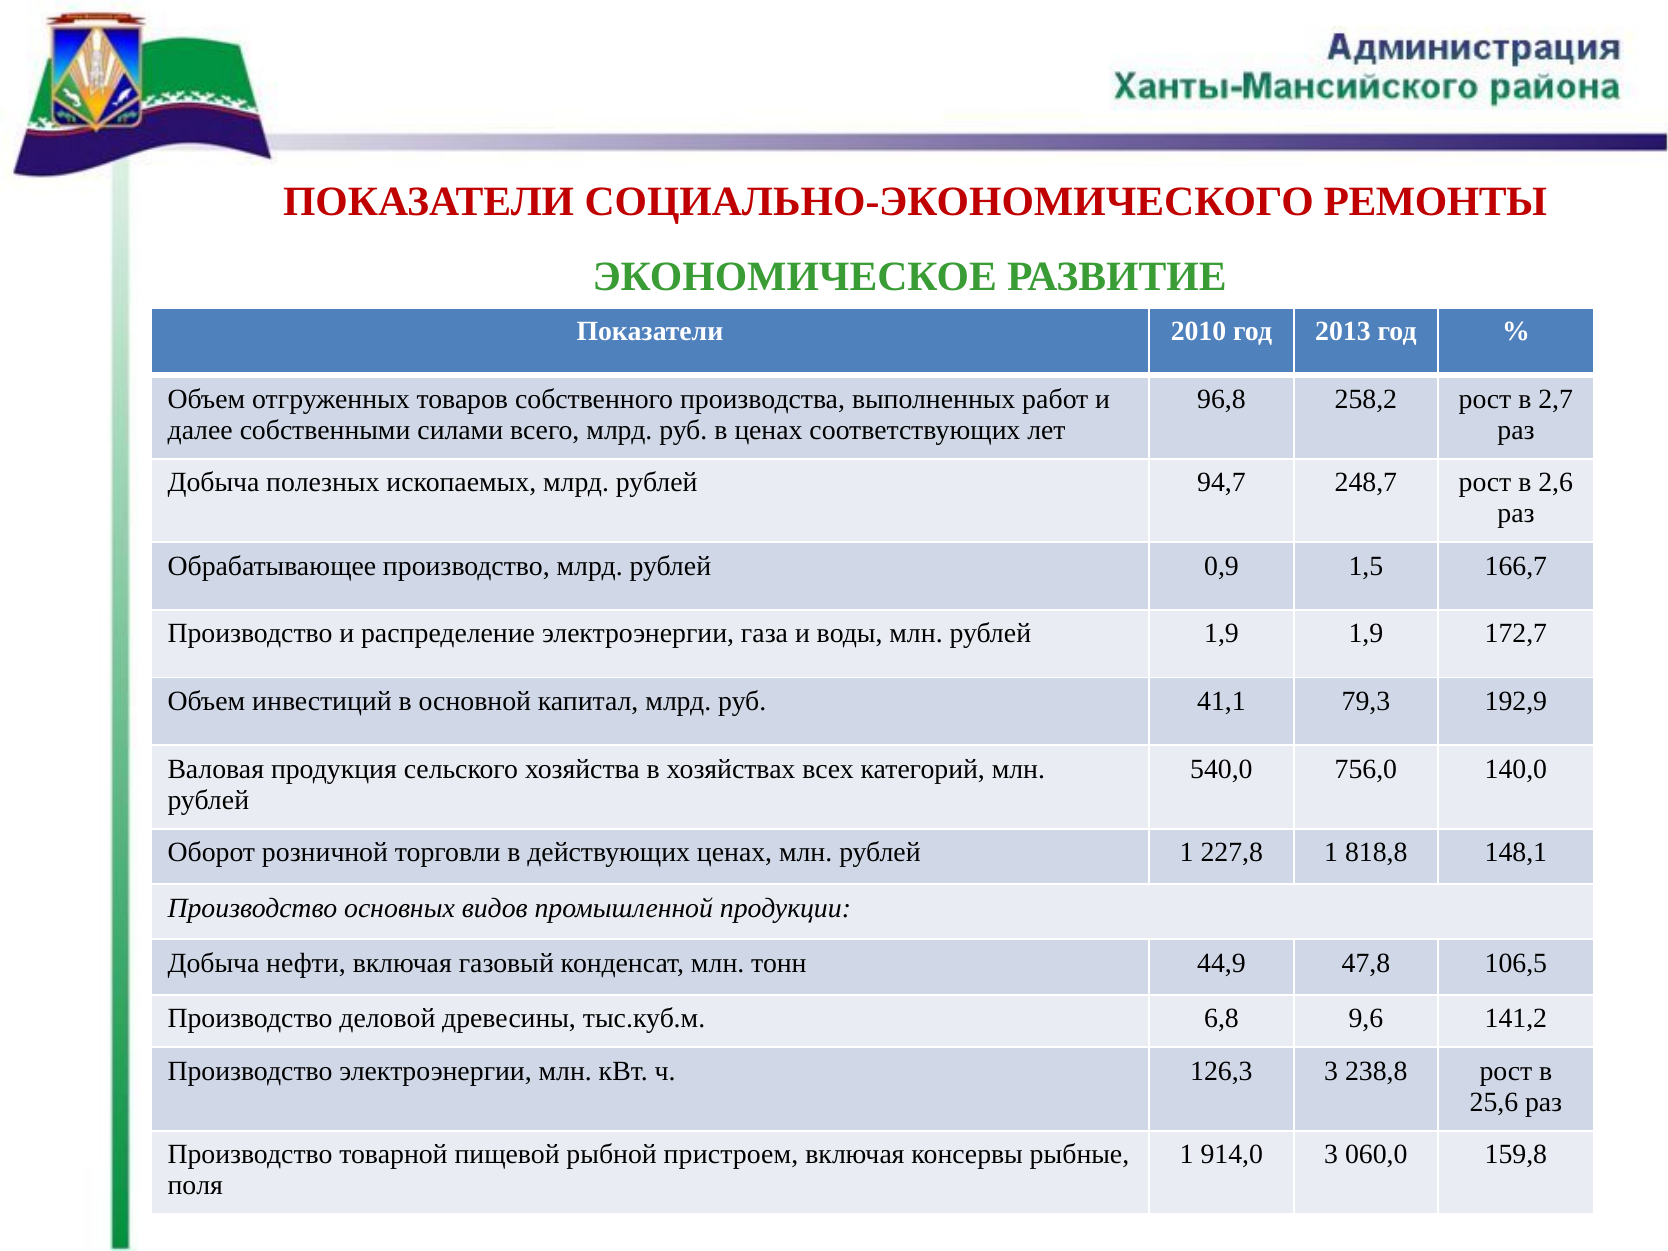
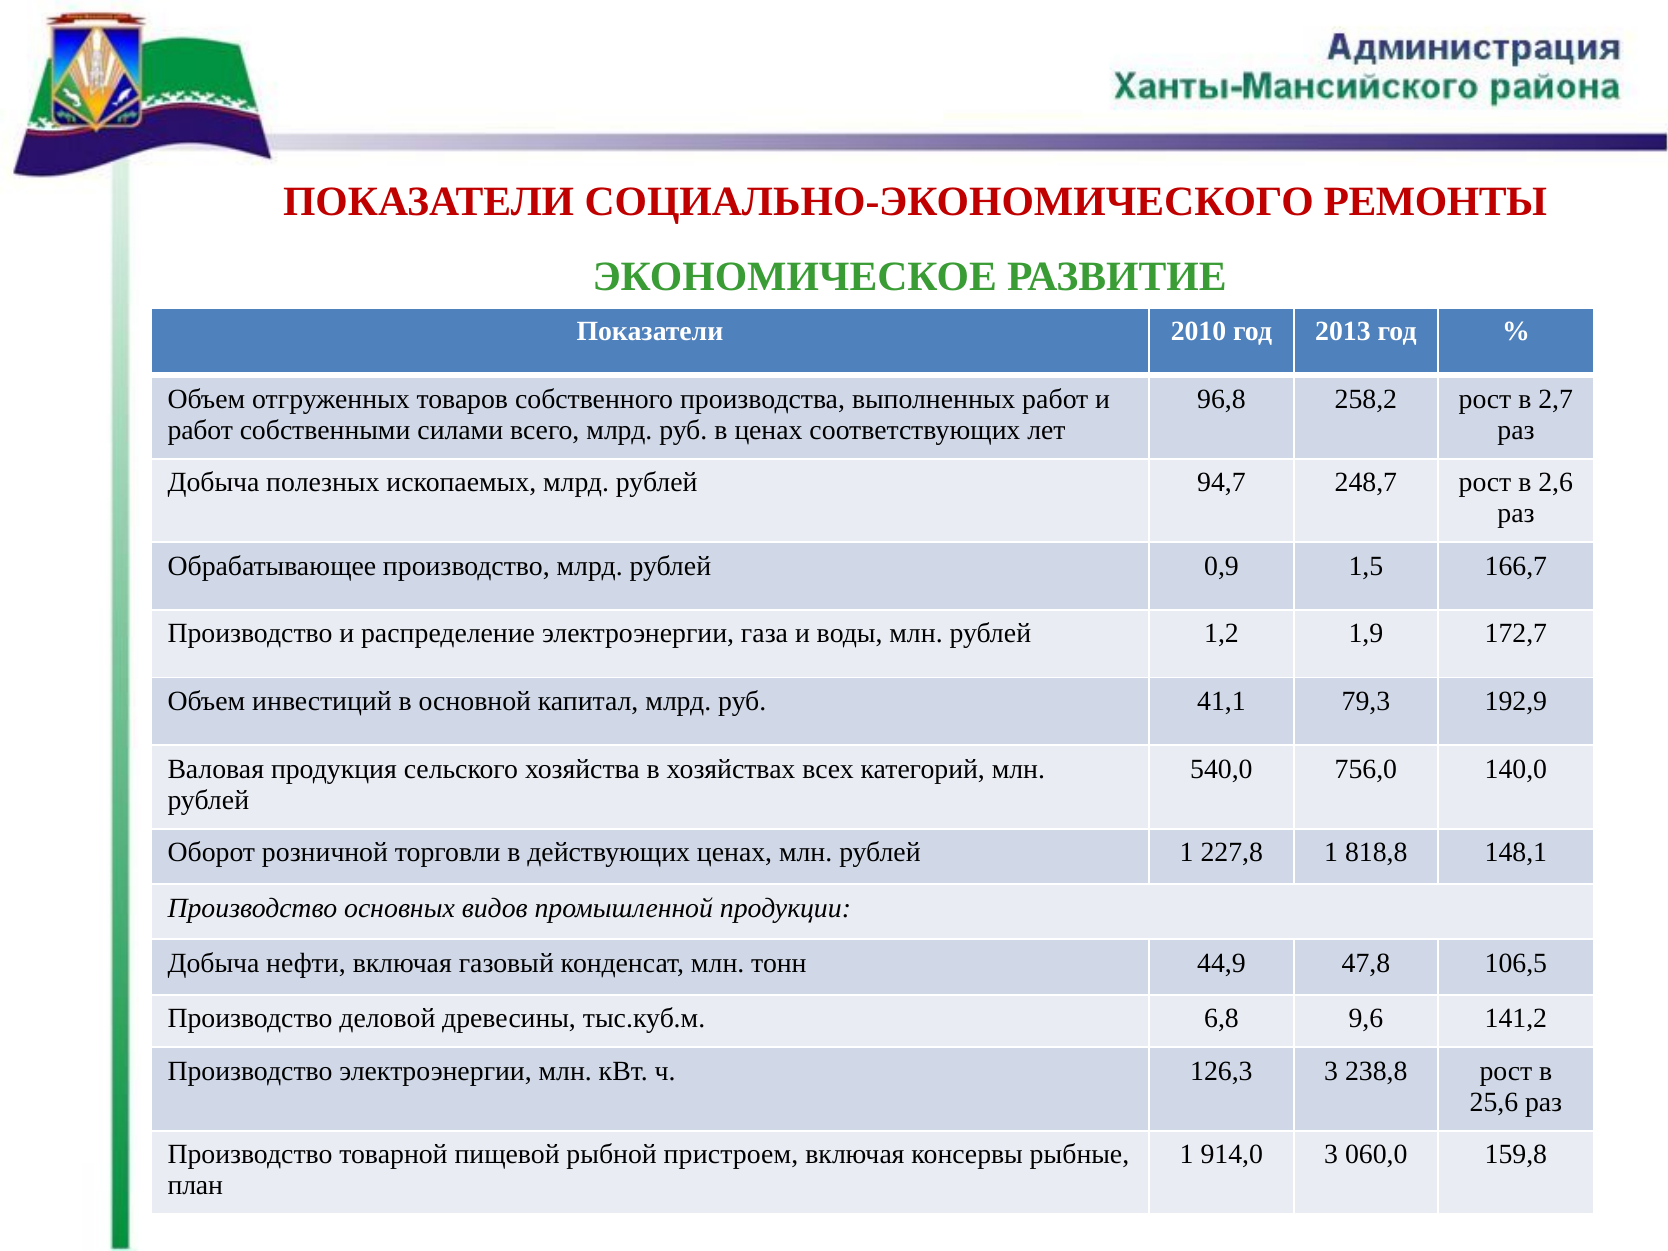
далее: далее -> работ (200, 430)
рублей 1,9: 1,9 -> 1,2 (1221, 634)
поля: поля -> план (195, 1185)
